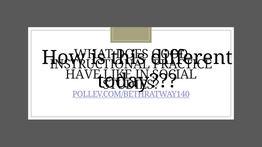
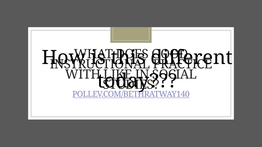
HAVE: HAVE -> WITH (83, 75)
